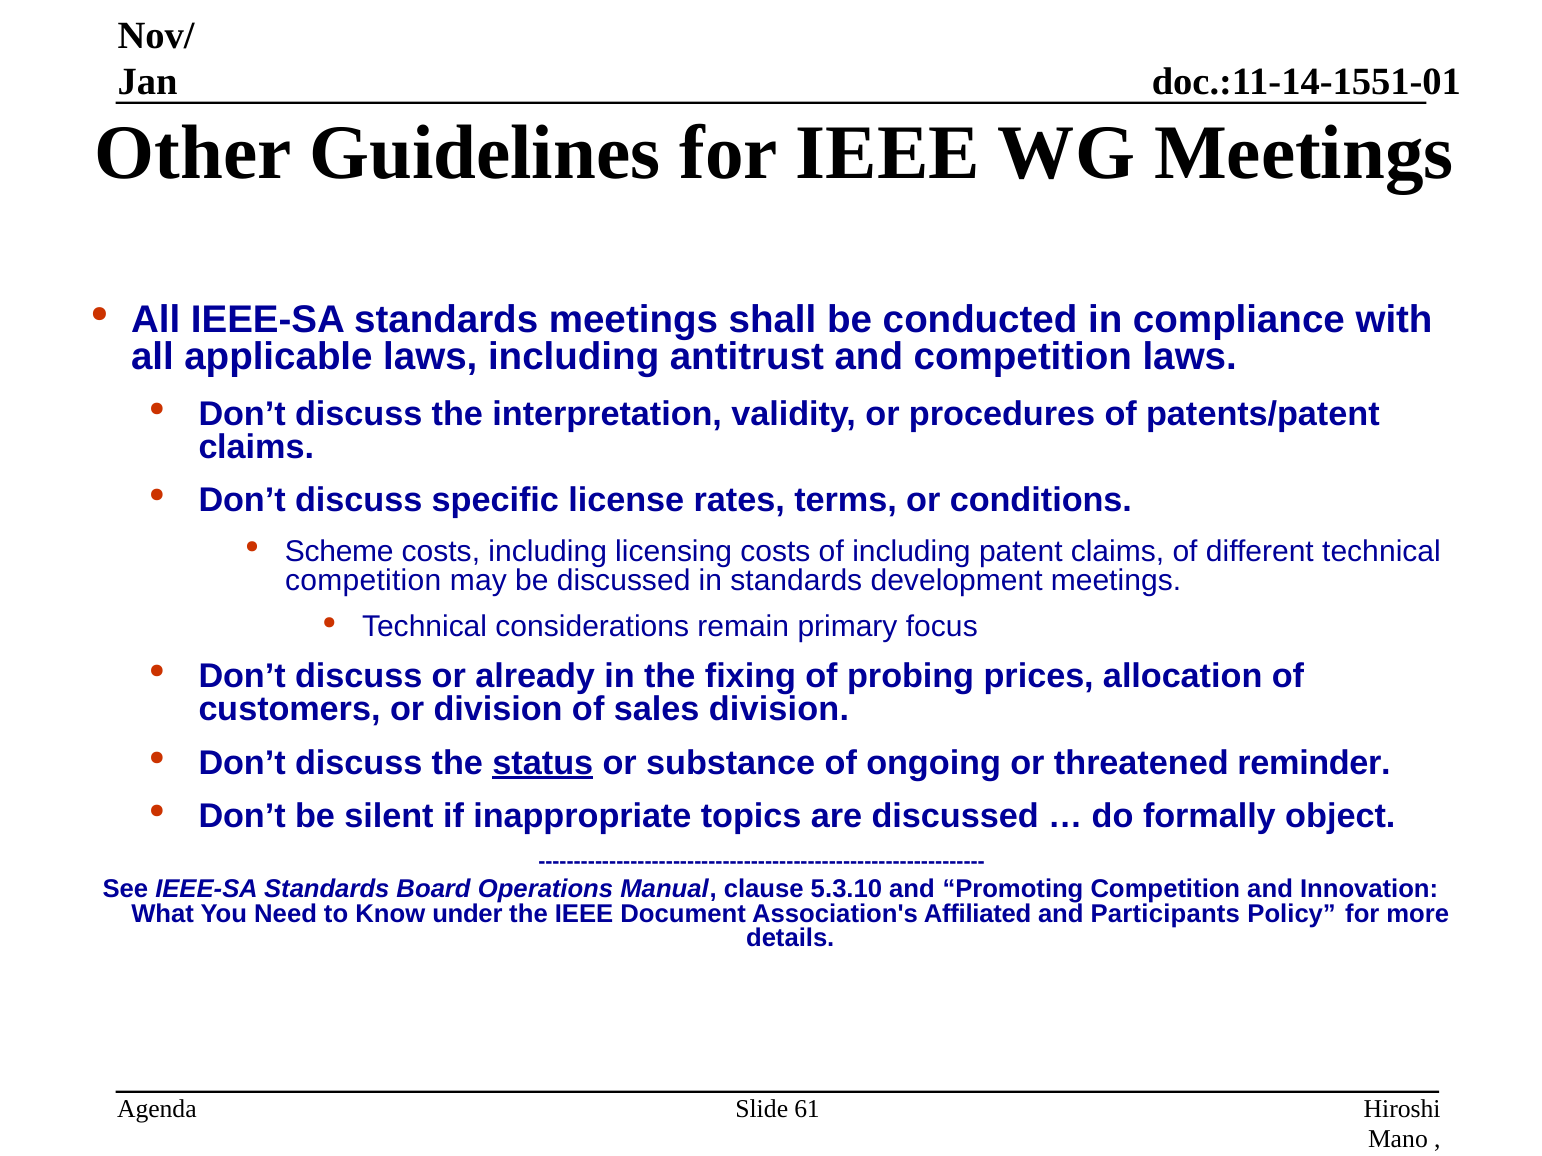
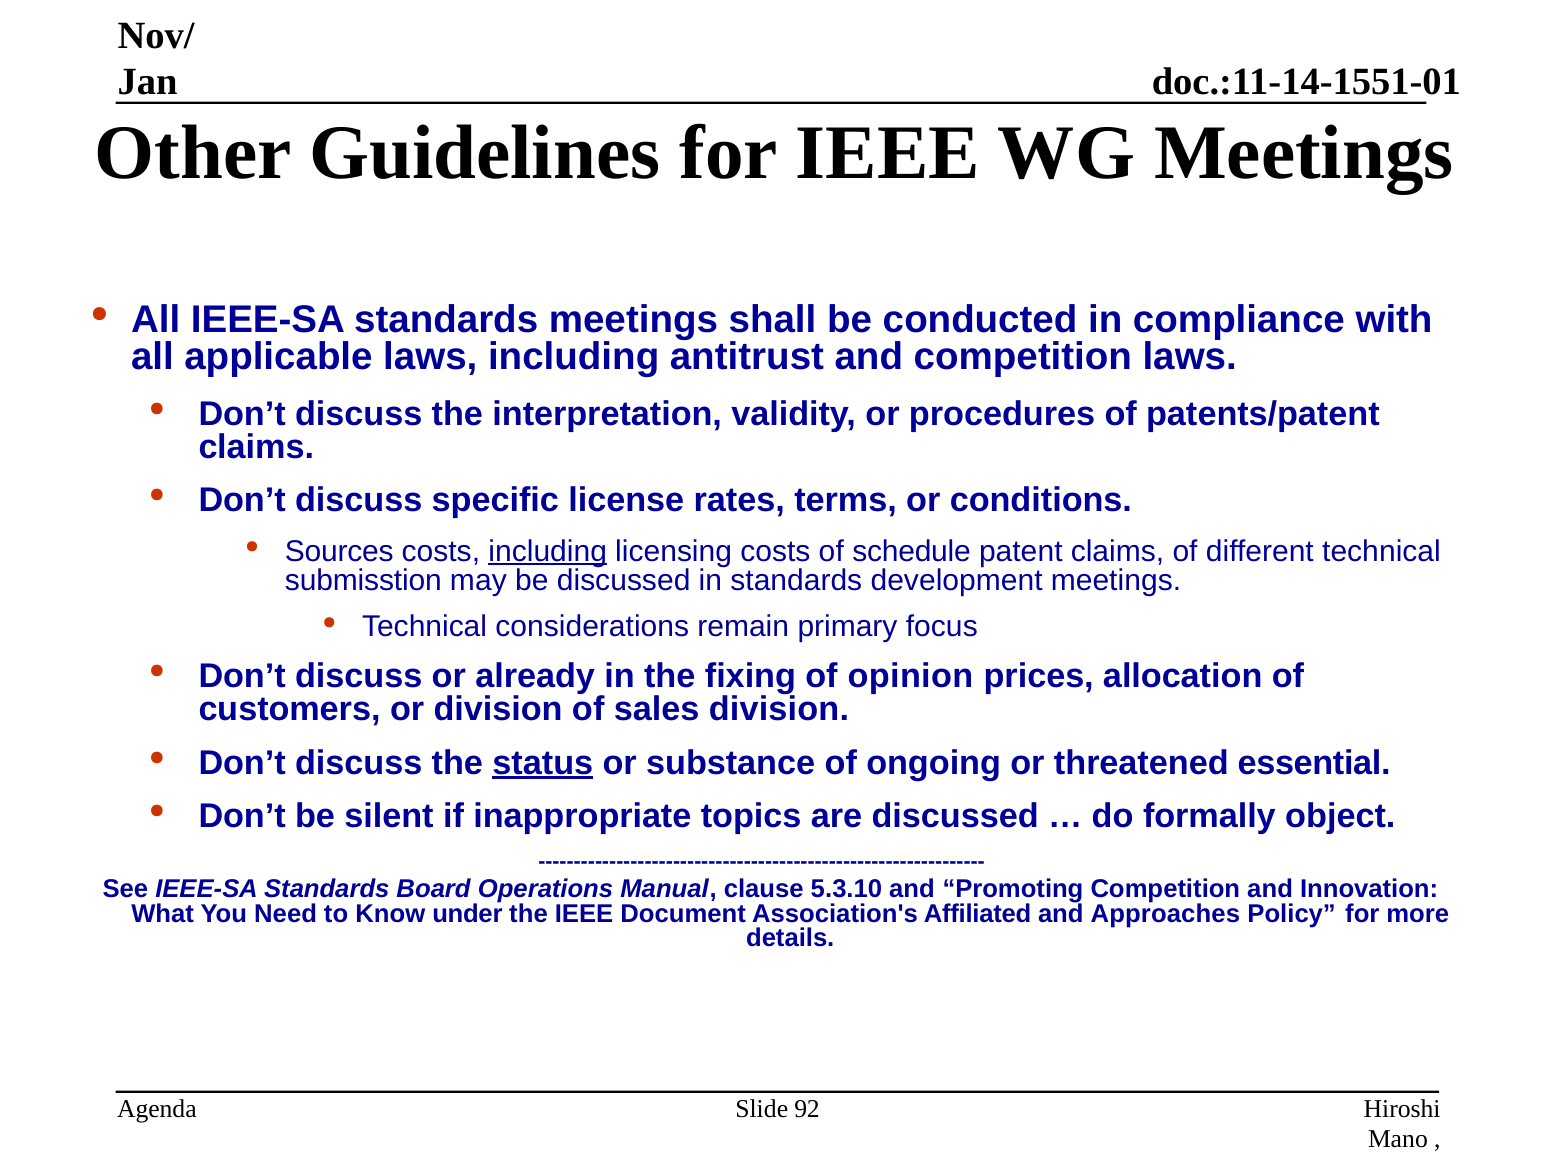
Scheme: Scheme -> Sources (339, 552)
including underline: none -> present (548, 552)
of including: including -> schedule (912, 552)
competition: competition -> submisstion (363, 580)
probing: probing -> opinion (910, 677)
reminder: reminder -> essential (1314, 763)
Participants: Participants -> Approaches (1165, 914)
61: 61 -> 92 (807, 1109)
